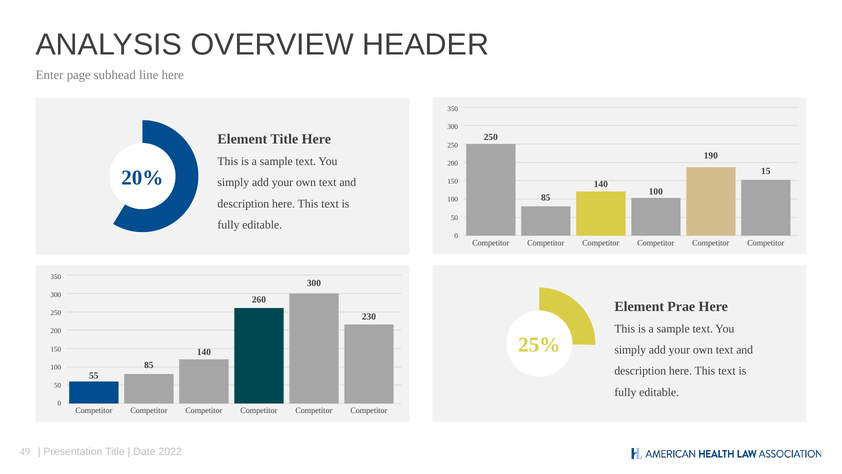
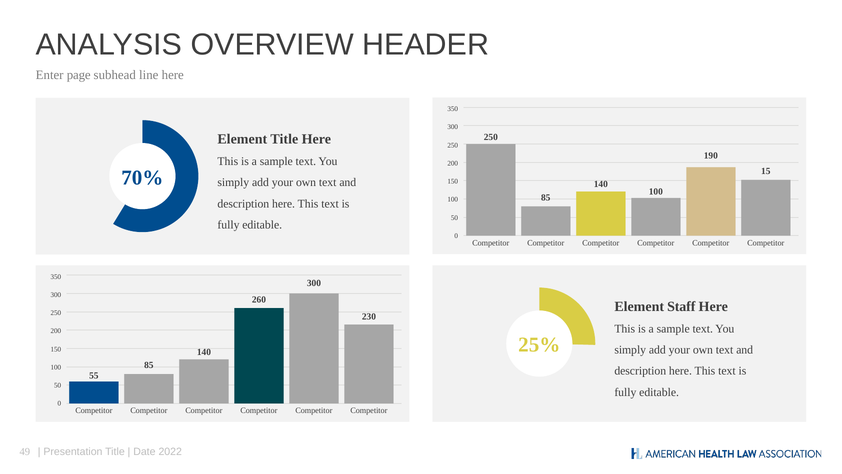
20%: 20% -> 70% (142, 177)
Prae: Prae -> Staff (681, 306)
